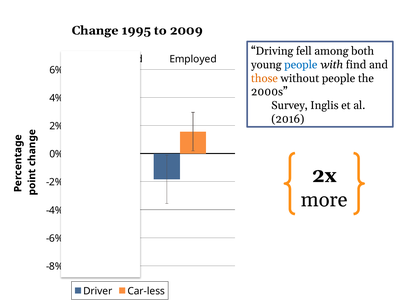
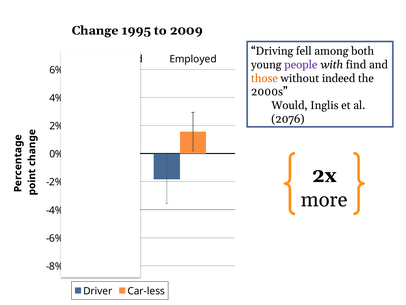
people colour: blue -> purple (301, 65)
without people: people -> indeed (339, 78)
Survey: Survey -> Would (289, 105)
2016: 2016 -> 2076 (288, 119)
